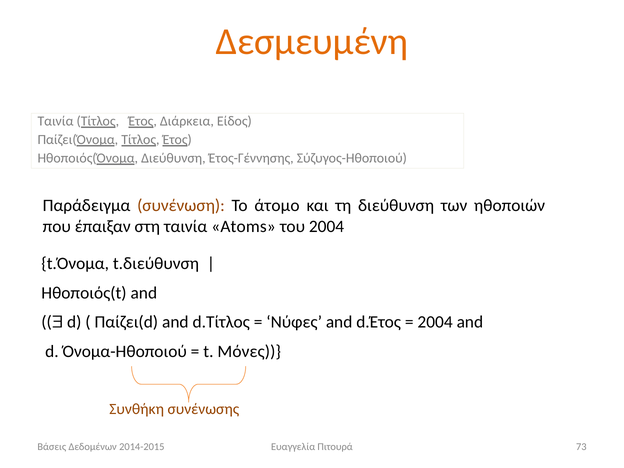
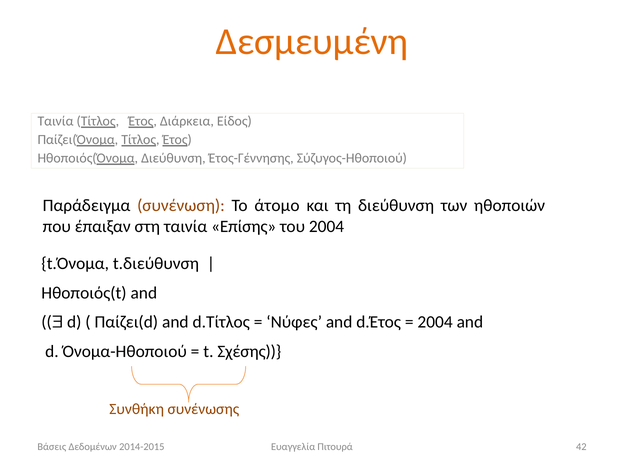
Atoms: Atoms -> Επίσης (244, 227)
Μόνες: Μόνες -> Σχέσης (249, 352)
73: 73 -> 42 (581, 447)
